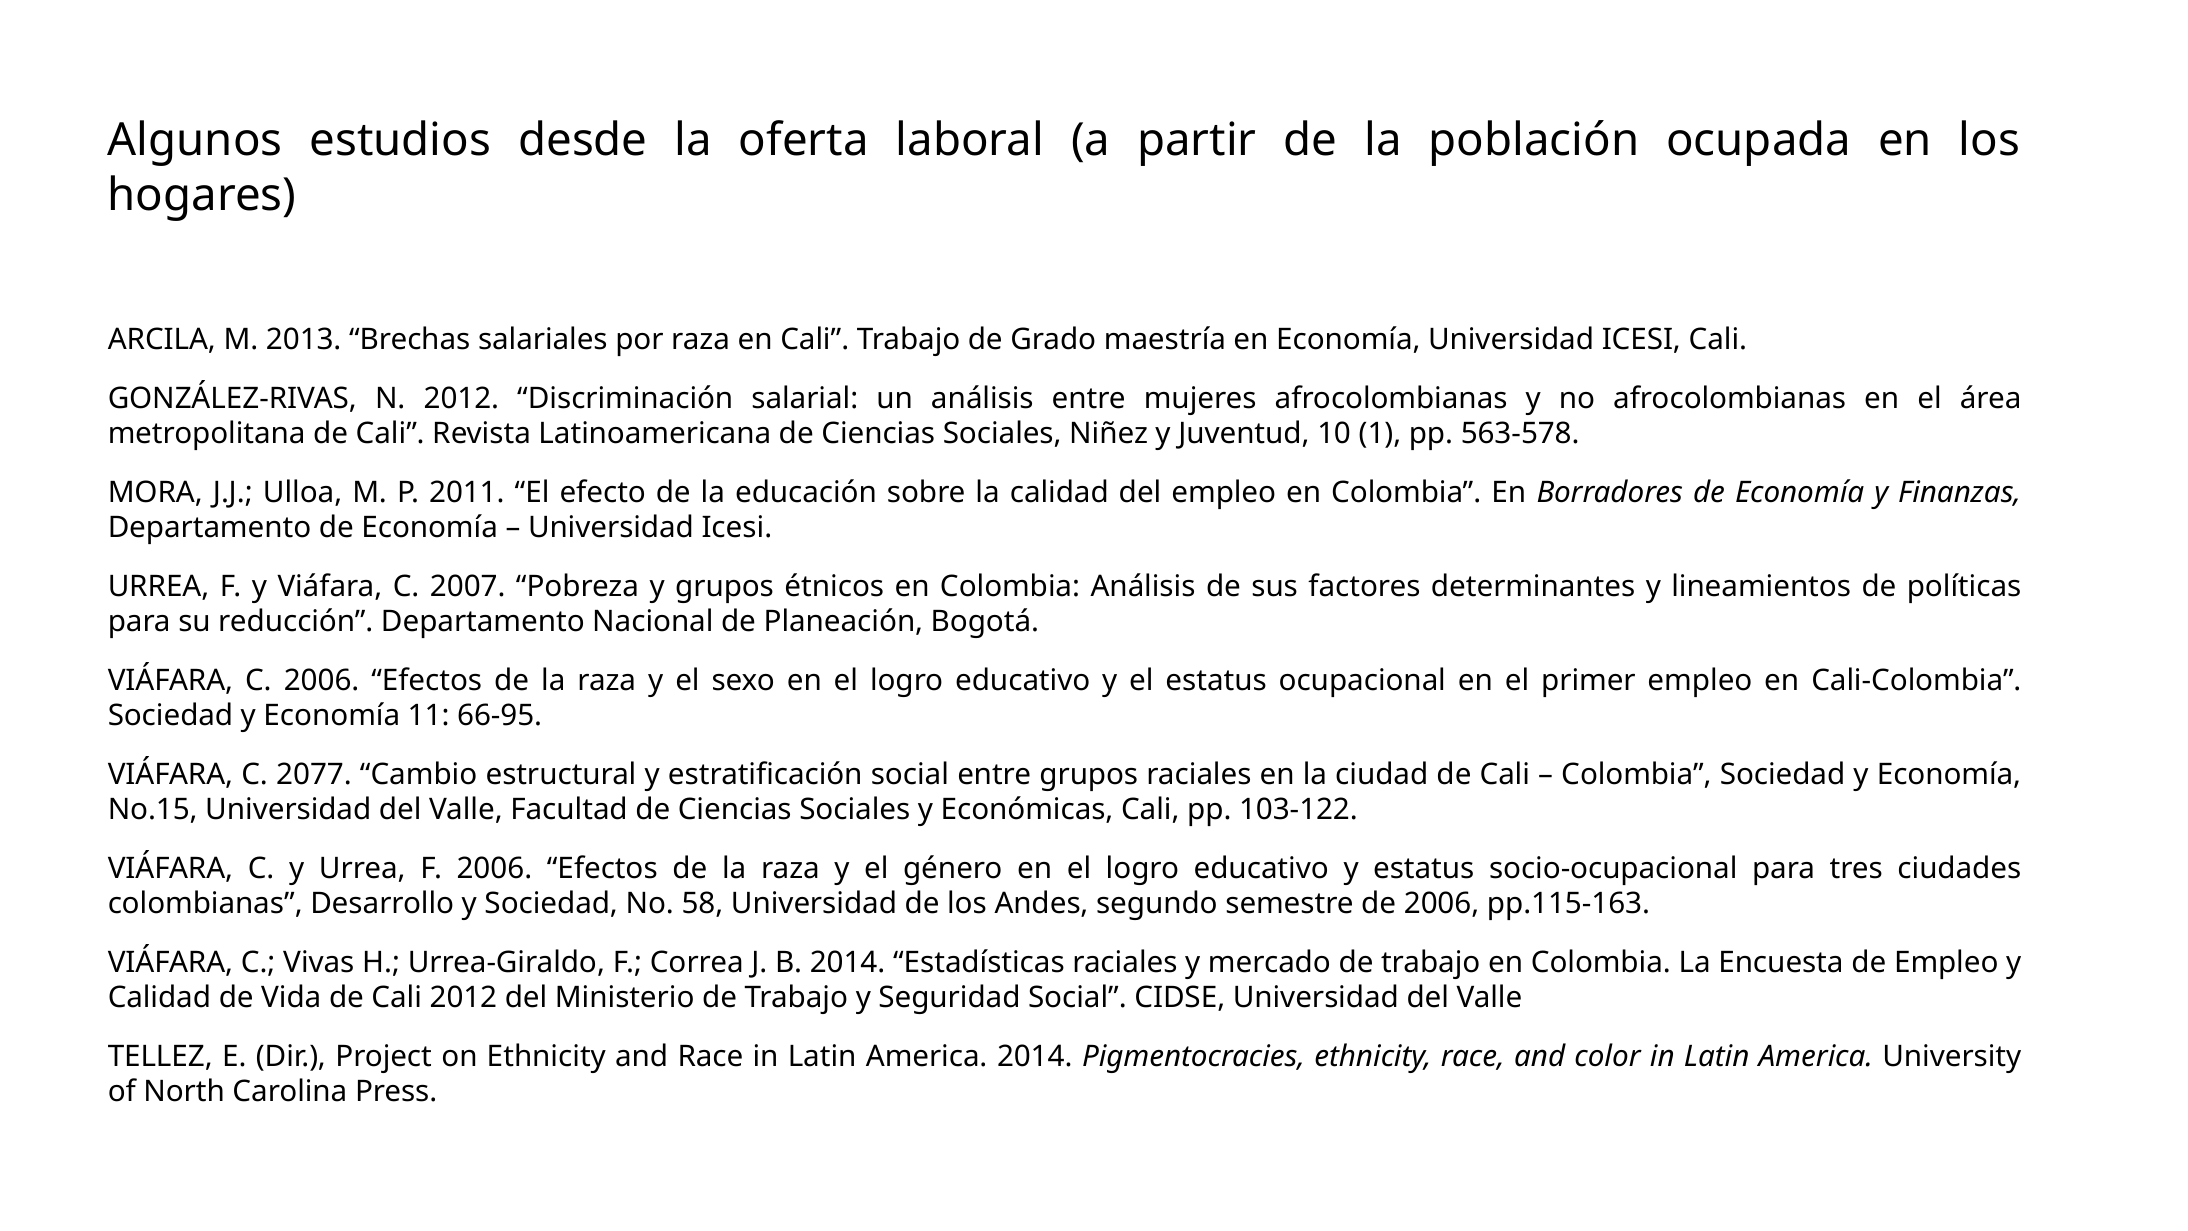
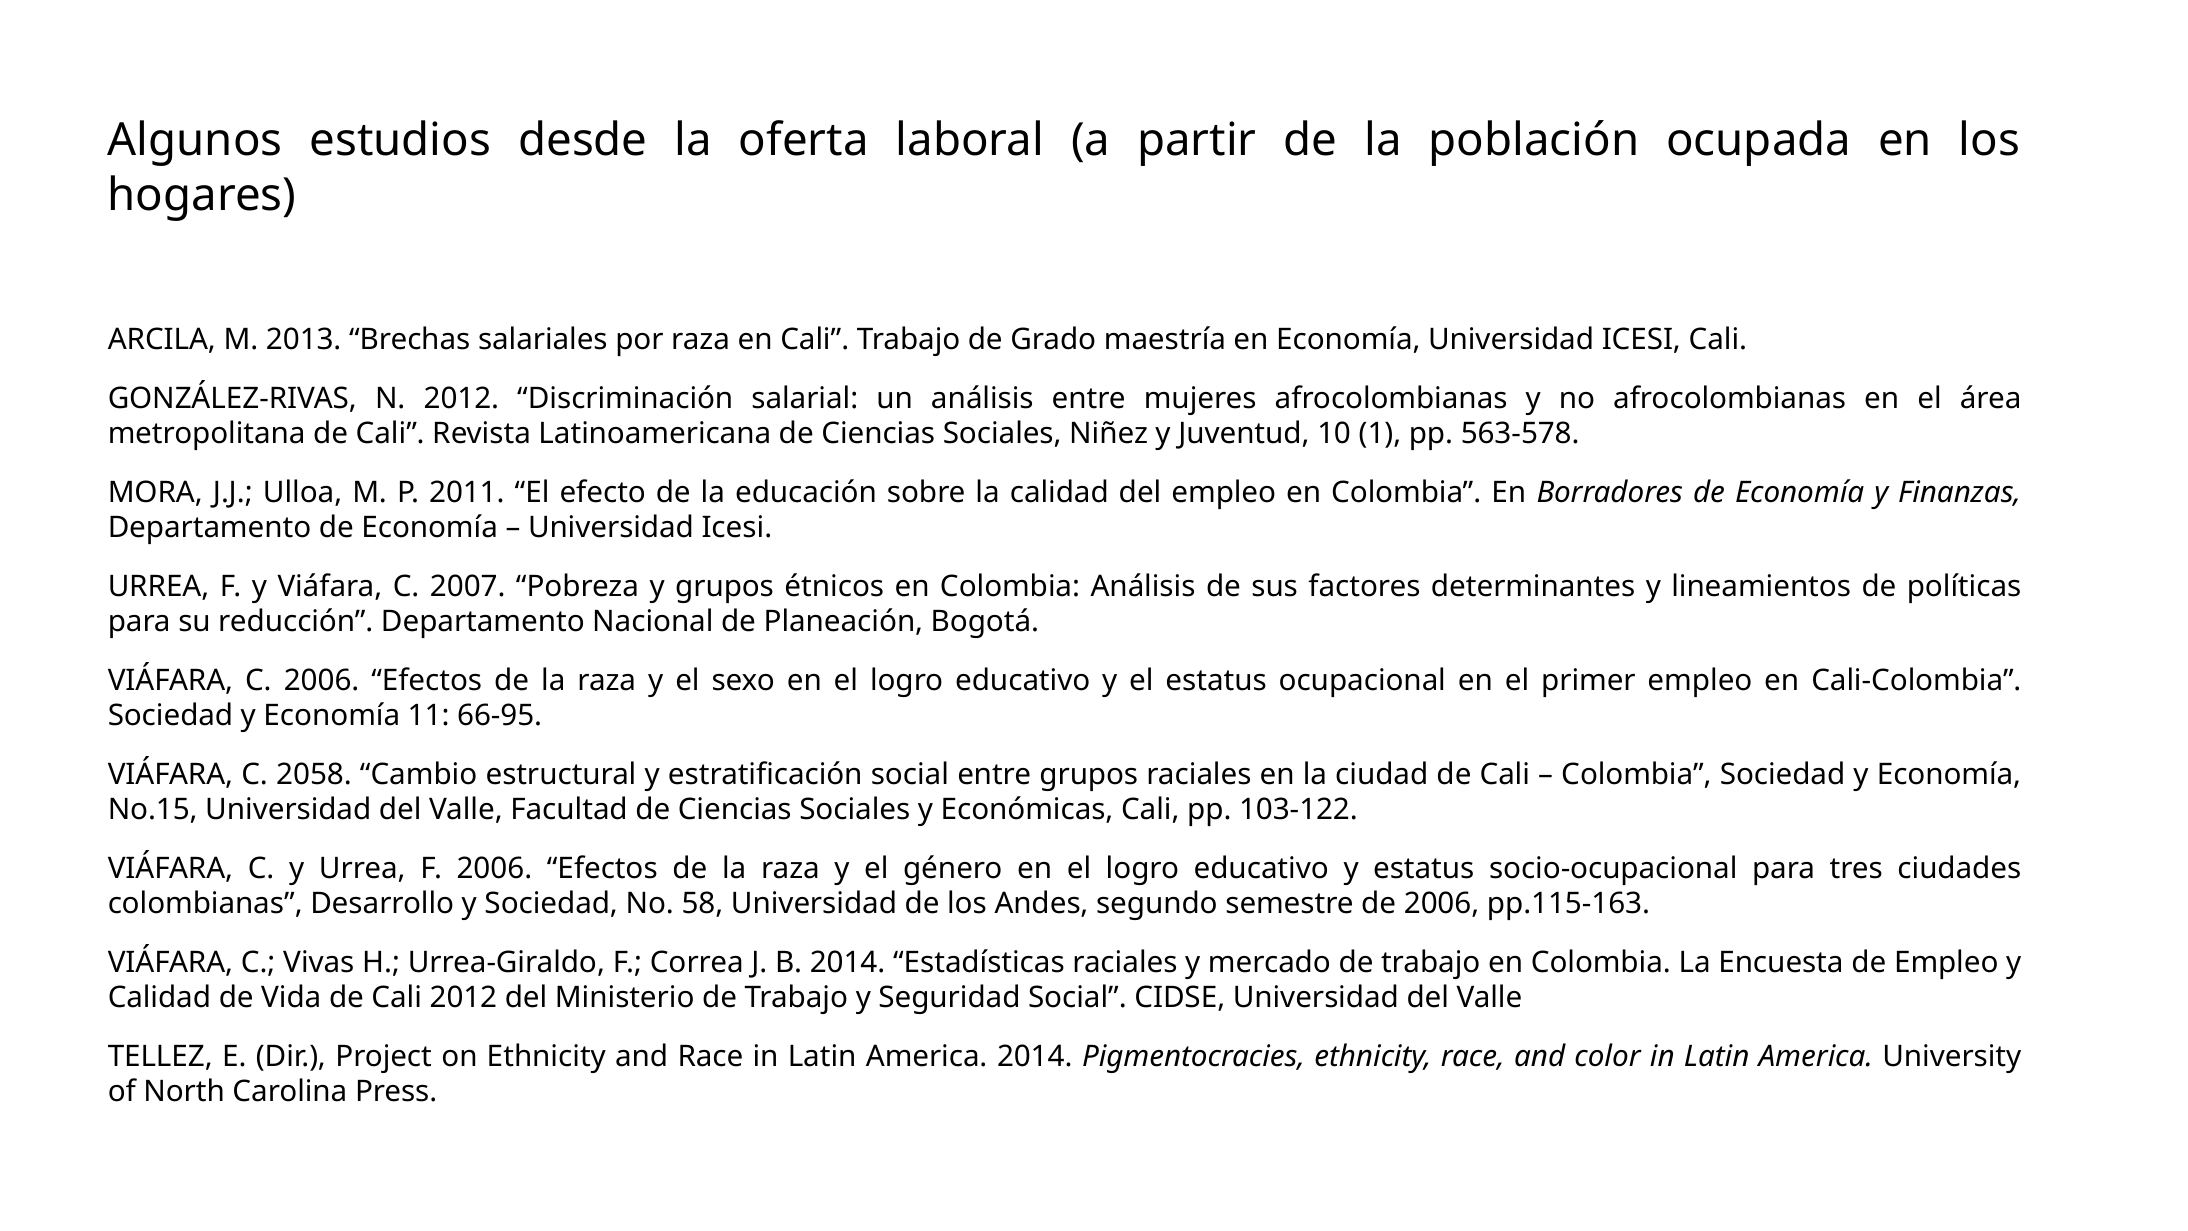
2077: 2077 -> 2058 (314, 774)
